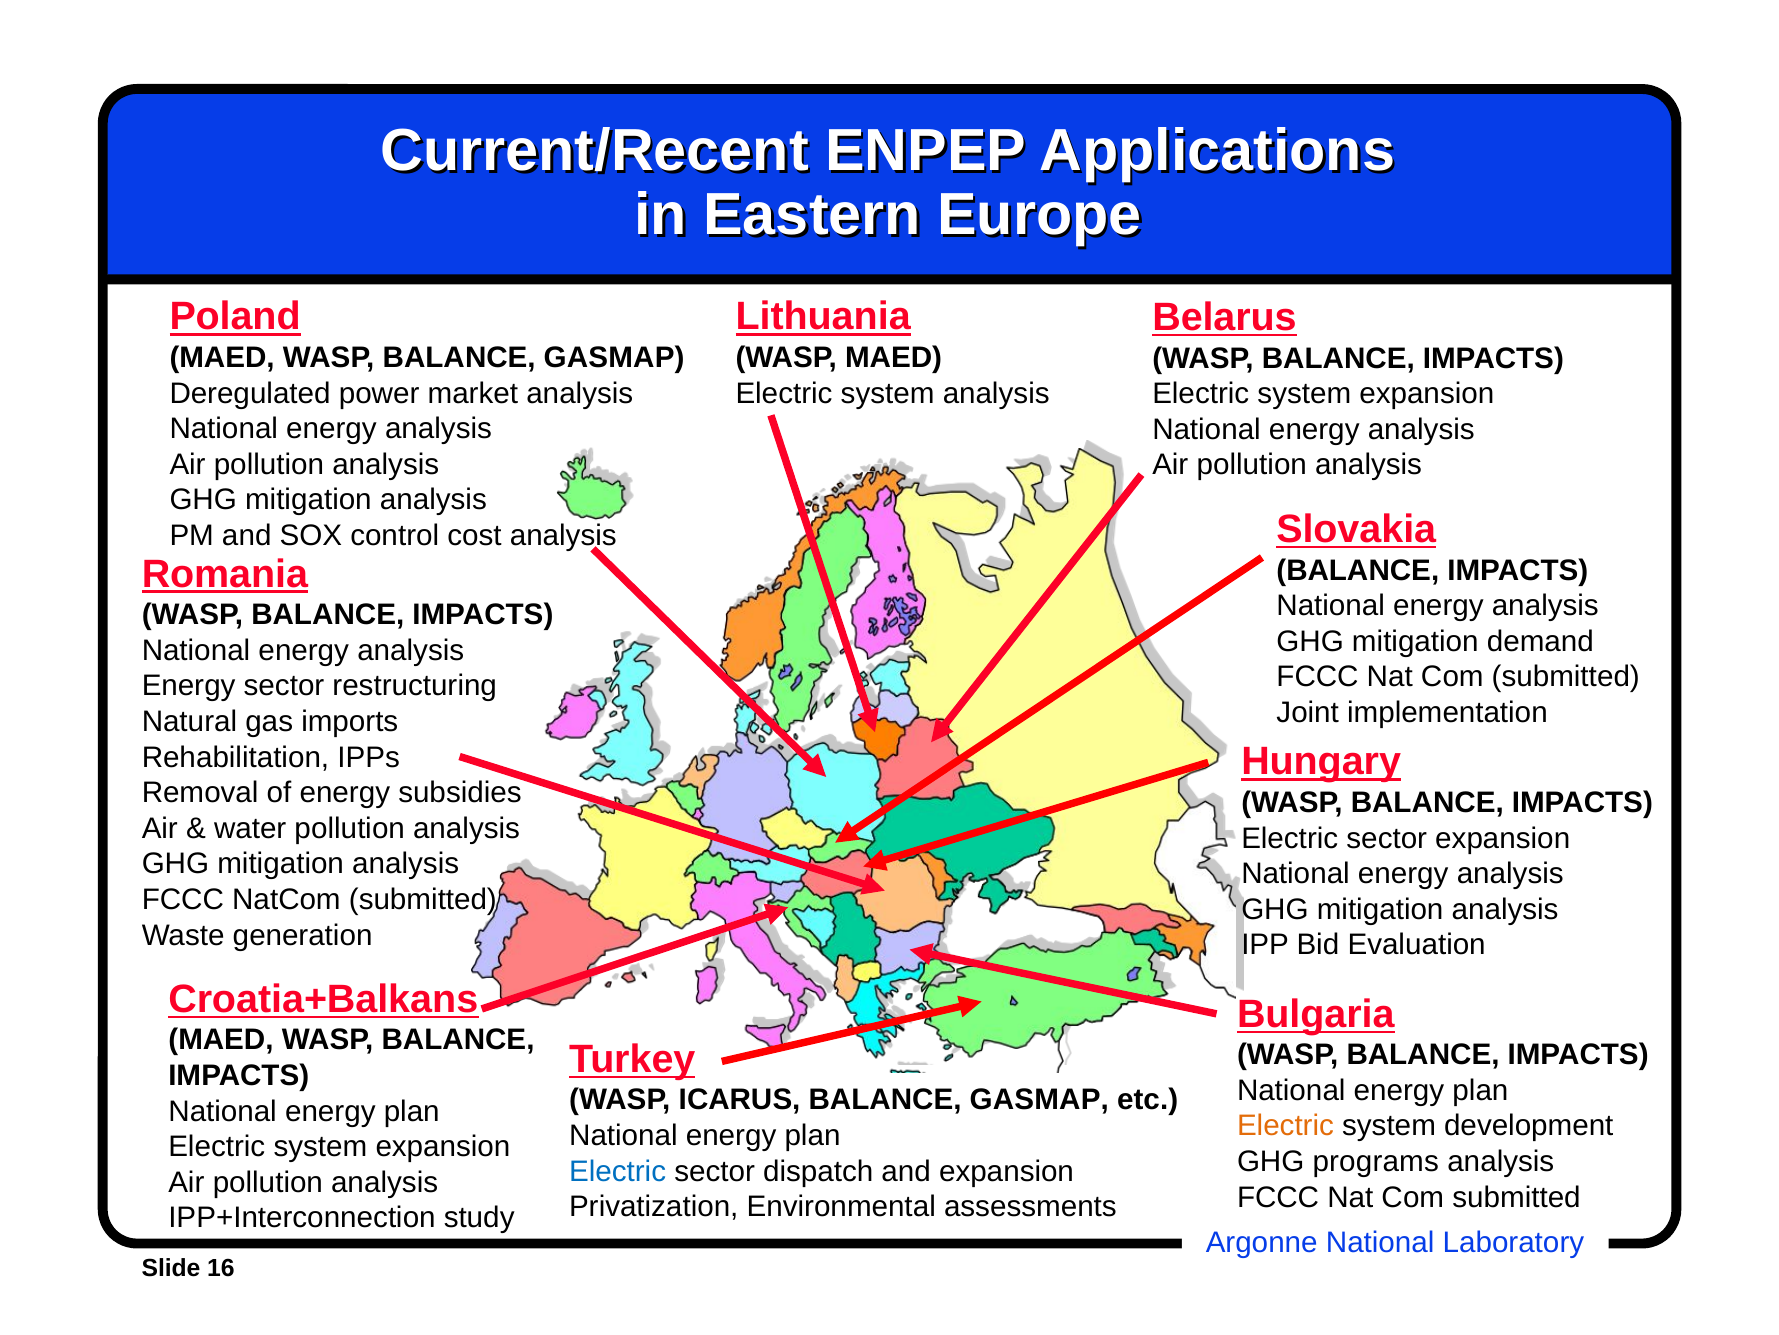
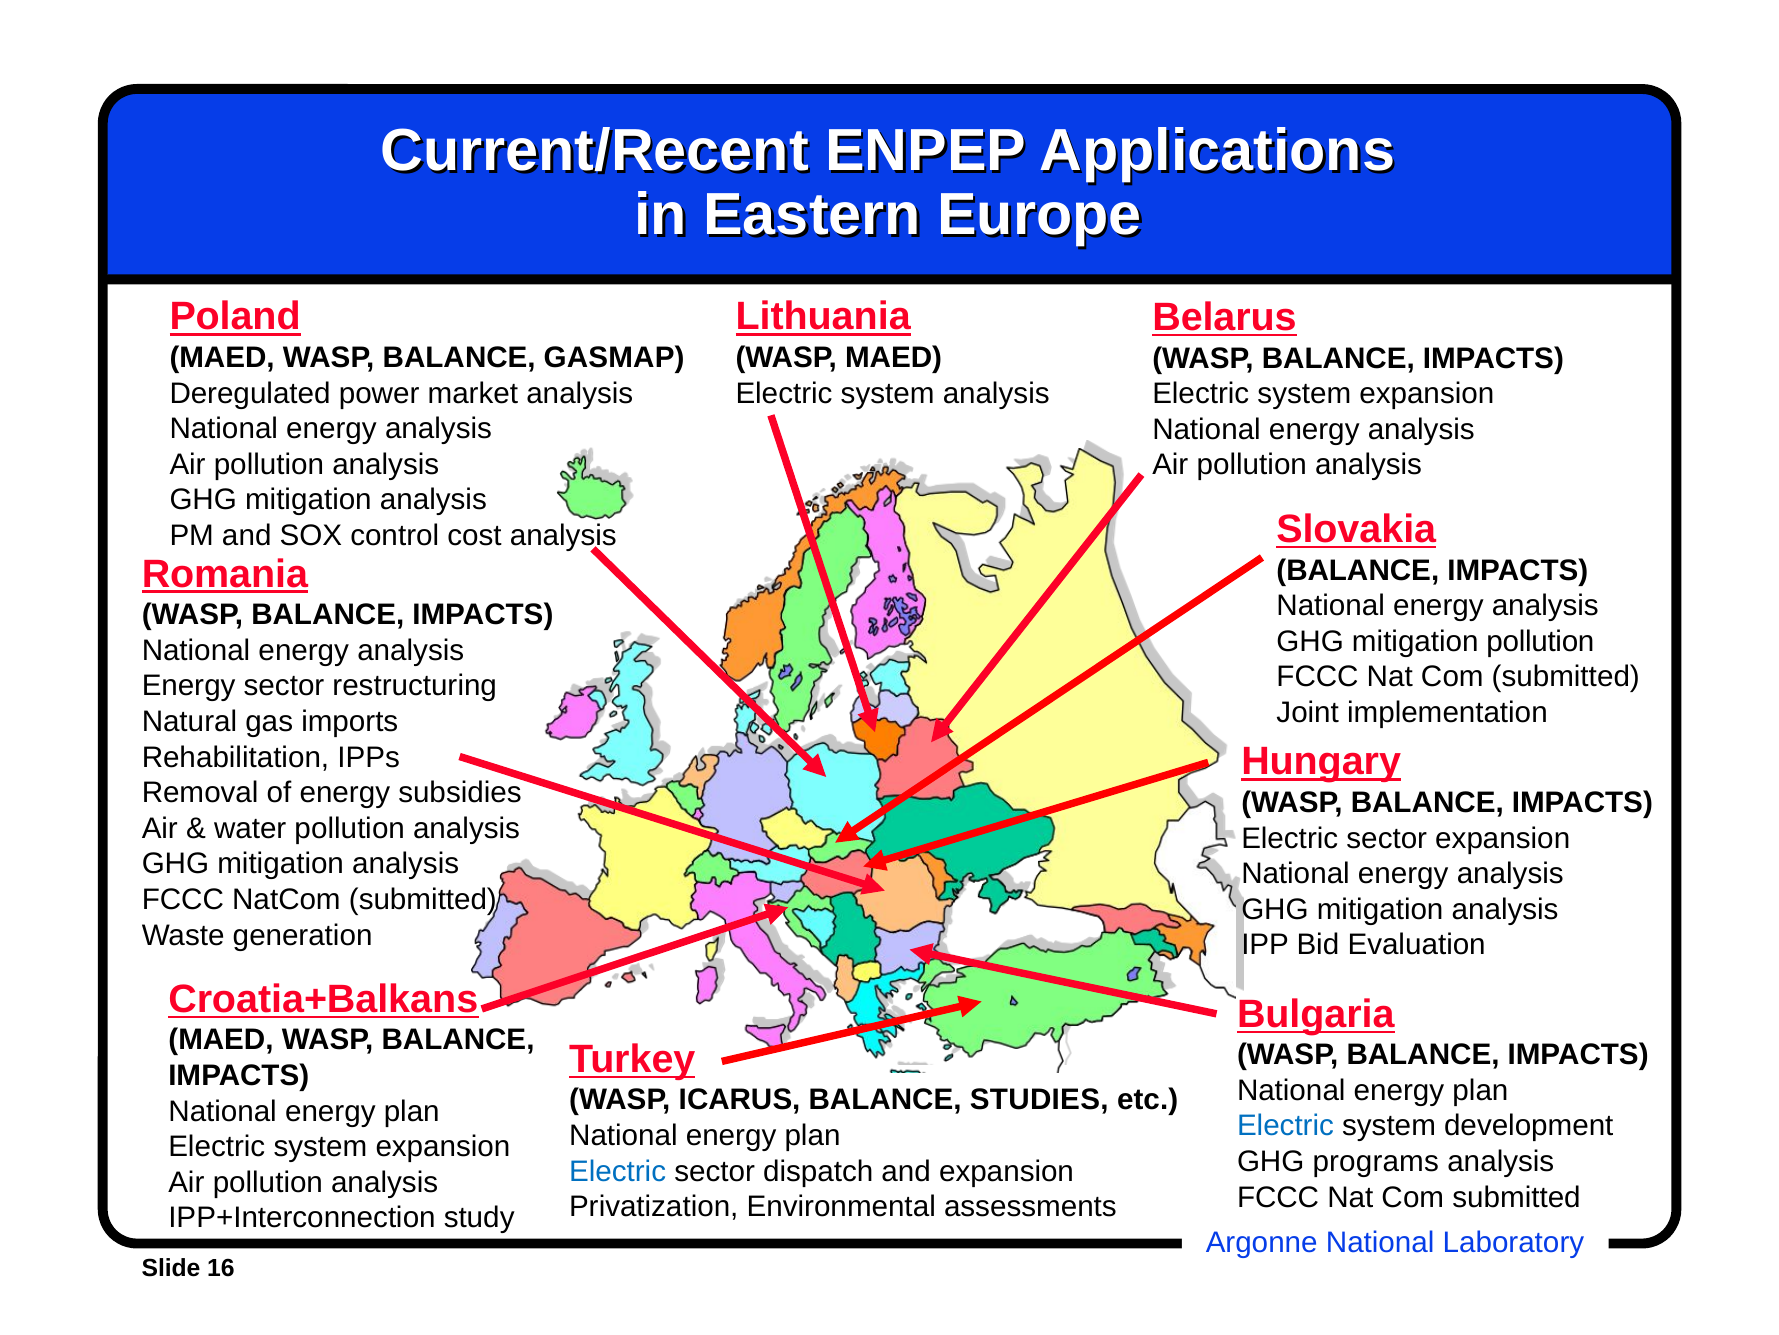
mitigation demand: demand -> pollution (1540, 641)
ICARUS BALANCE GASMAP: GASMAP -> STUDIES (1039, 1099)
Electric colour: orange -> blue (1285, 1125)
